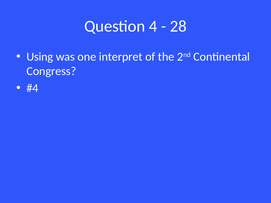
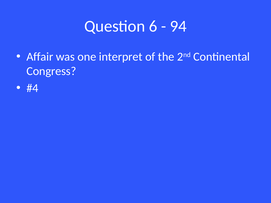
4: 4 -> 6 (153, 26)
28: 28 -> 94 (178, 26)
Using: Using -> Affair (40, 57)
